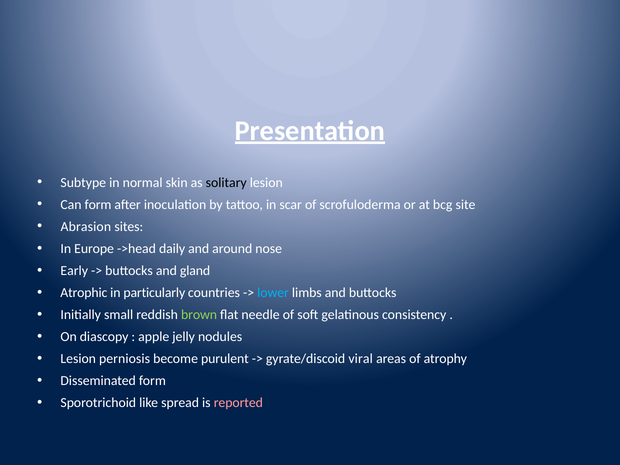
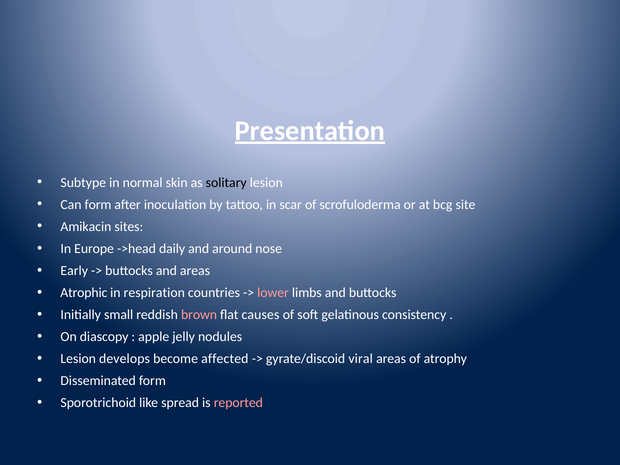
Abrasion: Abrasion -> Amikacin (86, 227)
and gland: gland -> areas (195, 271)
particularly: particularly -> respiration (154, 293)
lower colour: light blue -> pink (273, 293)
brown colour: light green -> pink (199, 315)
needle: needle -> causes (261, 315)
perniosis: perniosis -> develops (125, 359)
purulent: purulent -> affected (225, 359)
